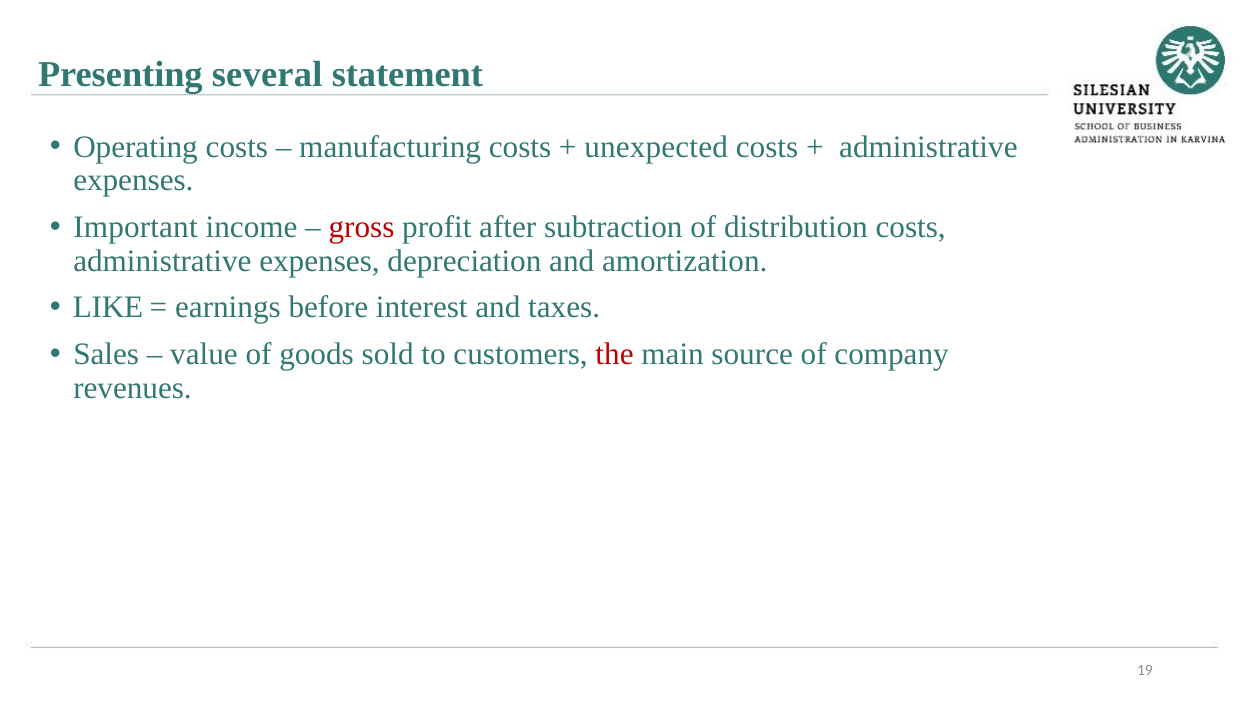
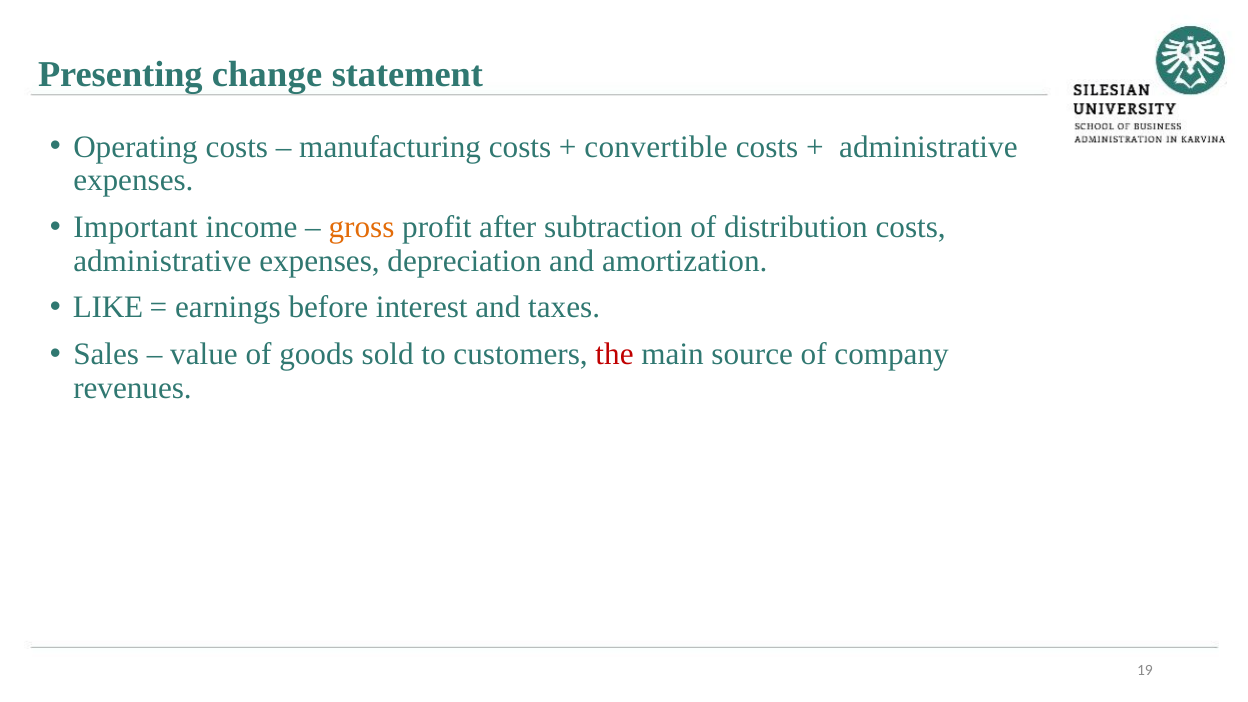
several: several -> change (267, 75)
unexpected: unexpected -> convertible (656, 147)
gross colour: red -> orange (362, 227)
